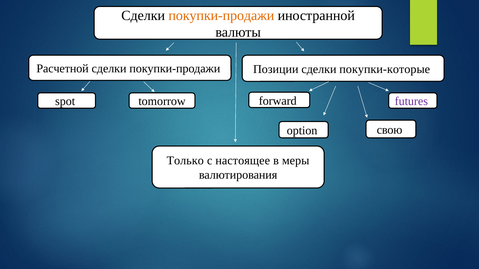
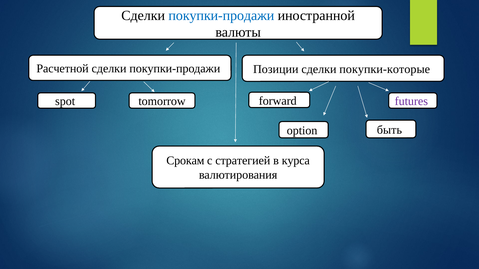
покупки-продажи colour: orange -> blue (221, 15)
свою: свою -> быть (389, 130)
Только: Только -> Срокам (185, 161)
настоящее: настоящее -> стратегией (243, 161)
меры: меры -> курса (296, 161)
